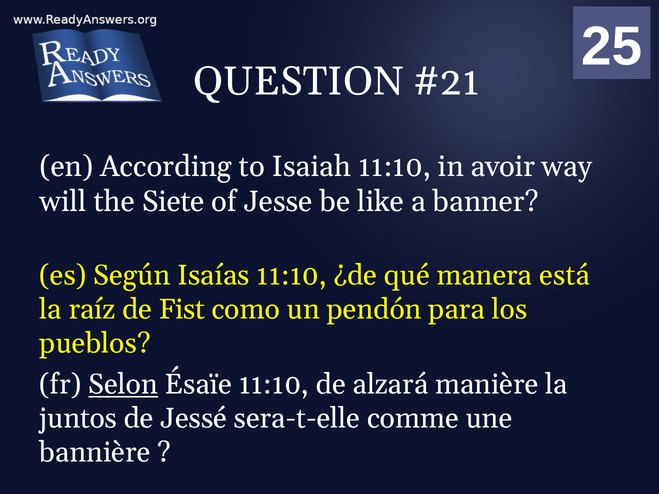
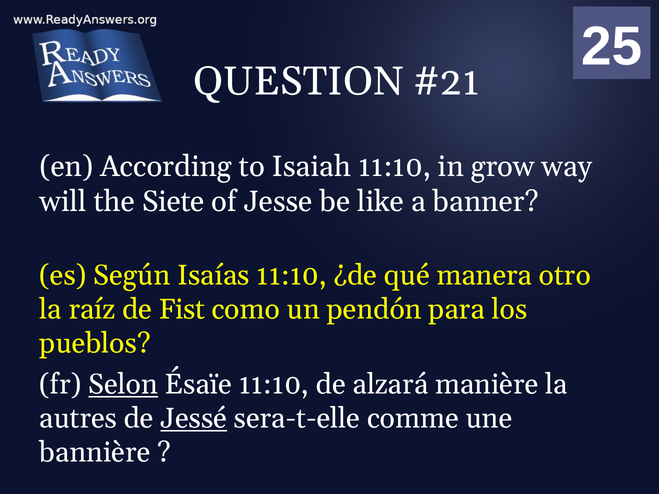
avoir: avoir -> grow (503, 167)
está: está -> otro (565, 275)
juntos: juntos -> autres (78, 419)
Jessé underline: none -> present (194, 419)
